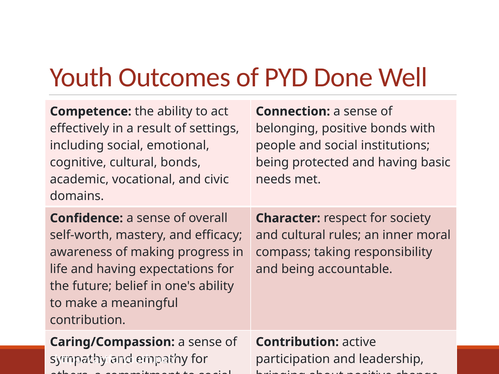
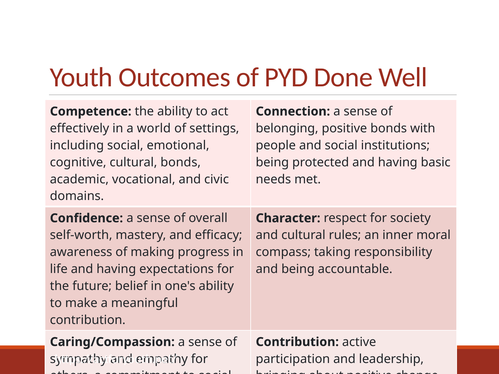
result: result -> world (154, 128)
